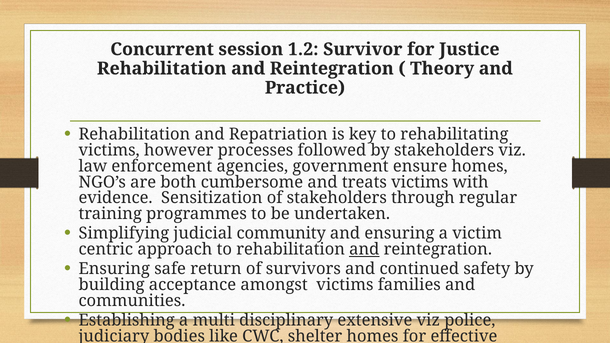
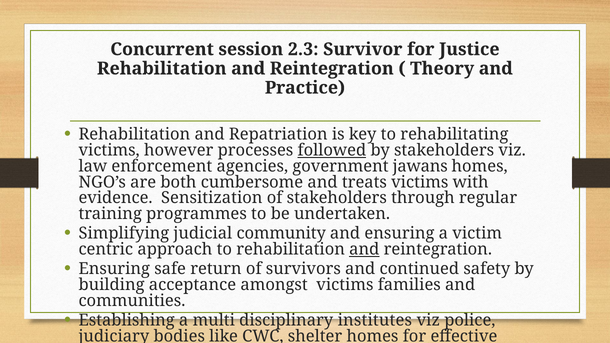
1.2: 1.2 -> 2.3 (303, 49)
followed underline: none -> present (332, 150)
ensure: ensure -> jawans (420, 166)
extensive: extensive -> institutes (375, 320)
